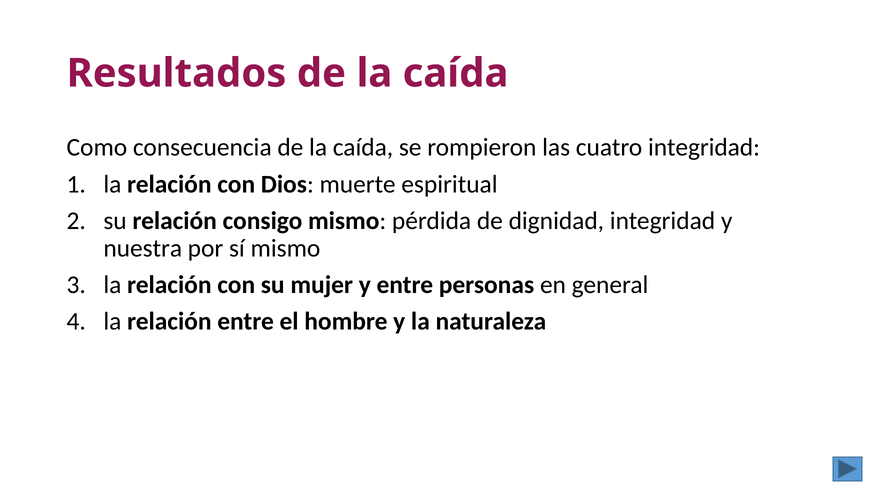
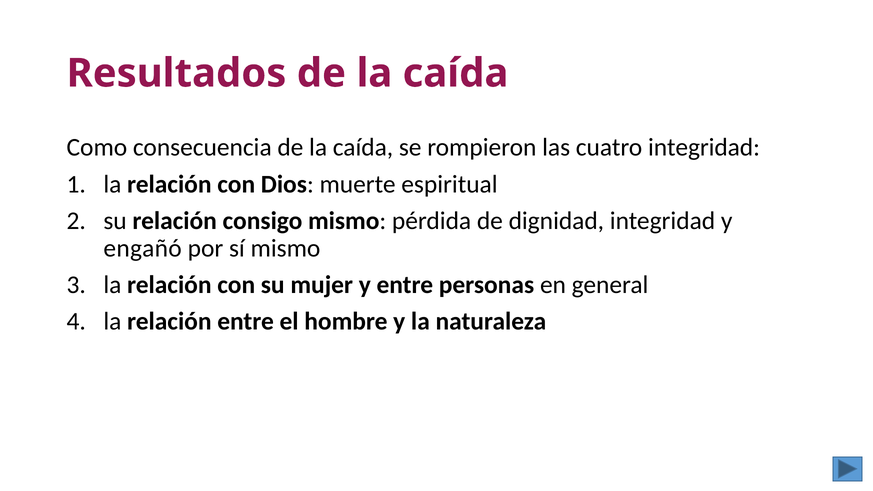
nuestra: nuestra -> engañó (143, 248)
